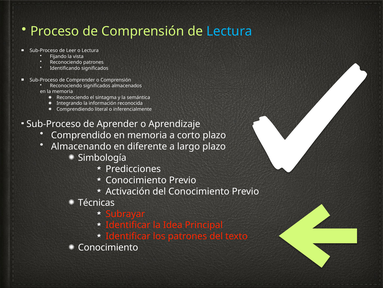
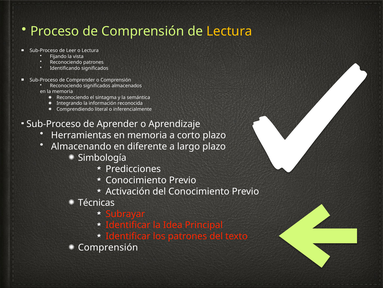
Lectura colour: light blue -> yellow (229, 31)
Comprendido: Comprendido -> Herramientas (81, 135)
Conocimiento: Conocimiento -> Comprensión (108, 247)
